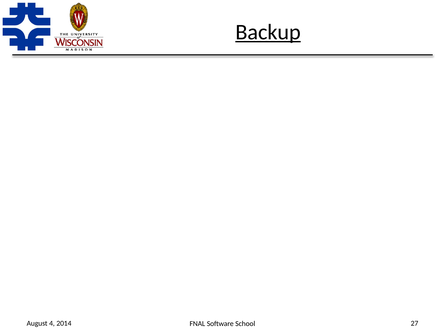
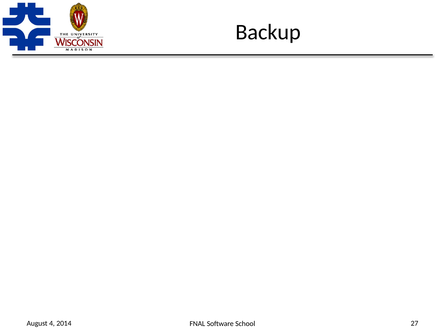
Backup underline: present -> none (268, 32)
